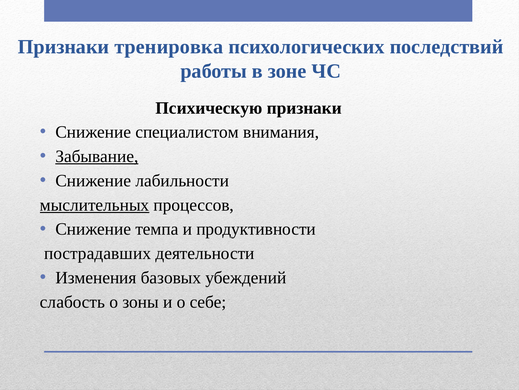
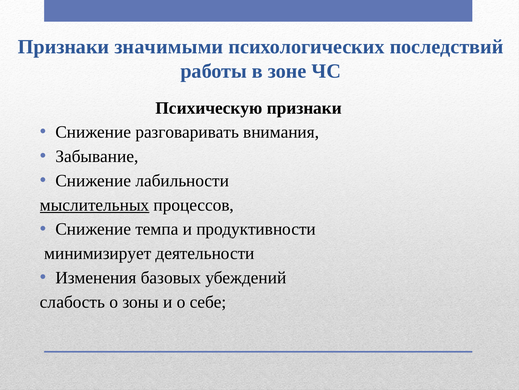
тренировка: тренировка -> значимыми (169, 47)
специалистом: специалистом -> разговаривать (187, 132)
Забывание underline: present -> none (97, 156)
пострадавших: пострадавших -> минимизирует (98, 253)
